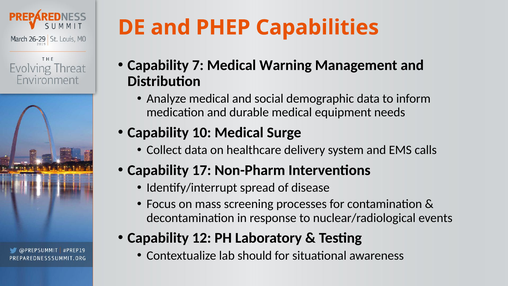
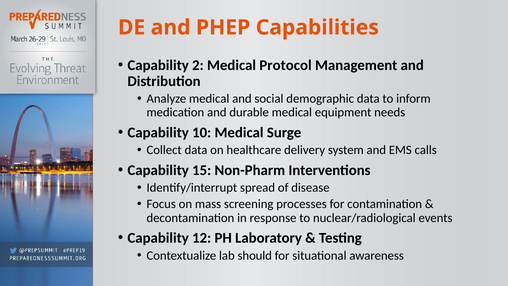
7: 7 -> 2 (198, 65)
Warning: Warning -> Protocol (286, 65)
17: 17 -> 15 (202, 170)
